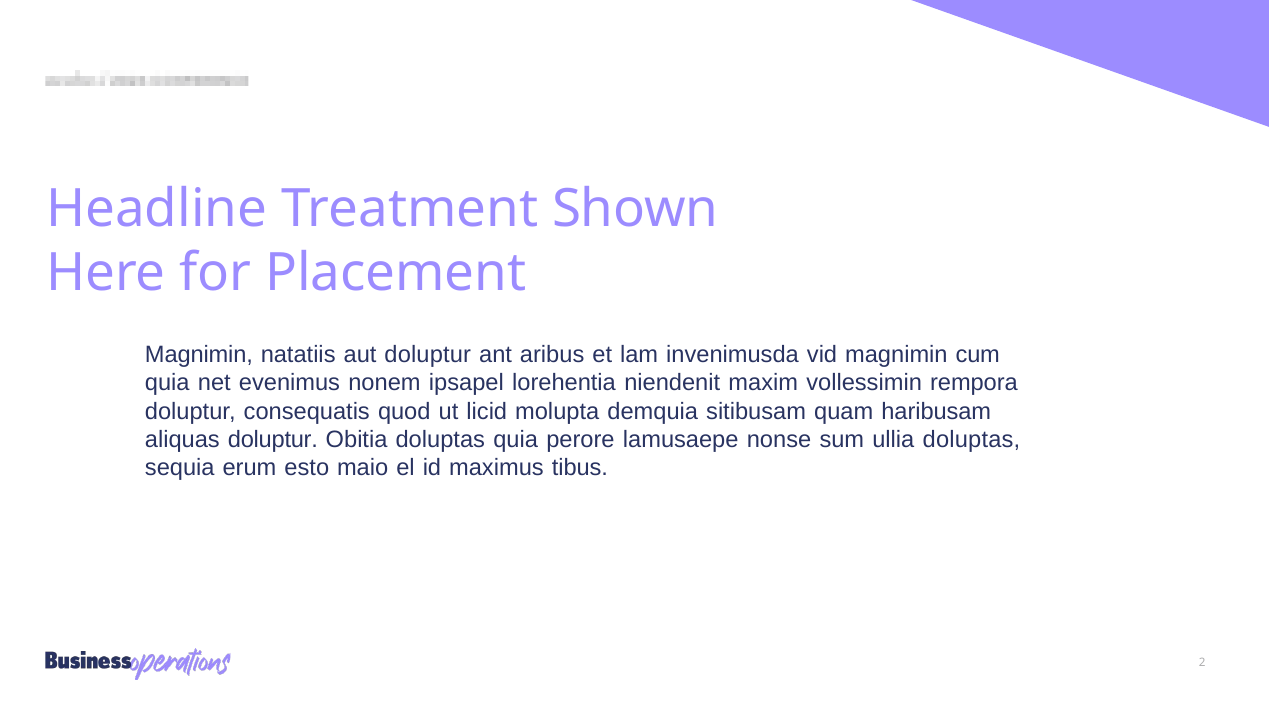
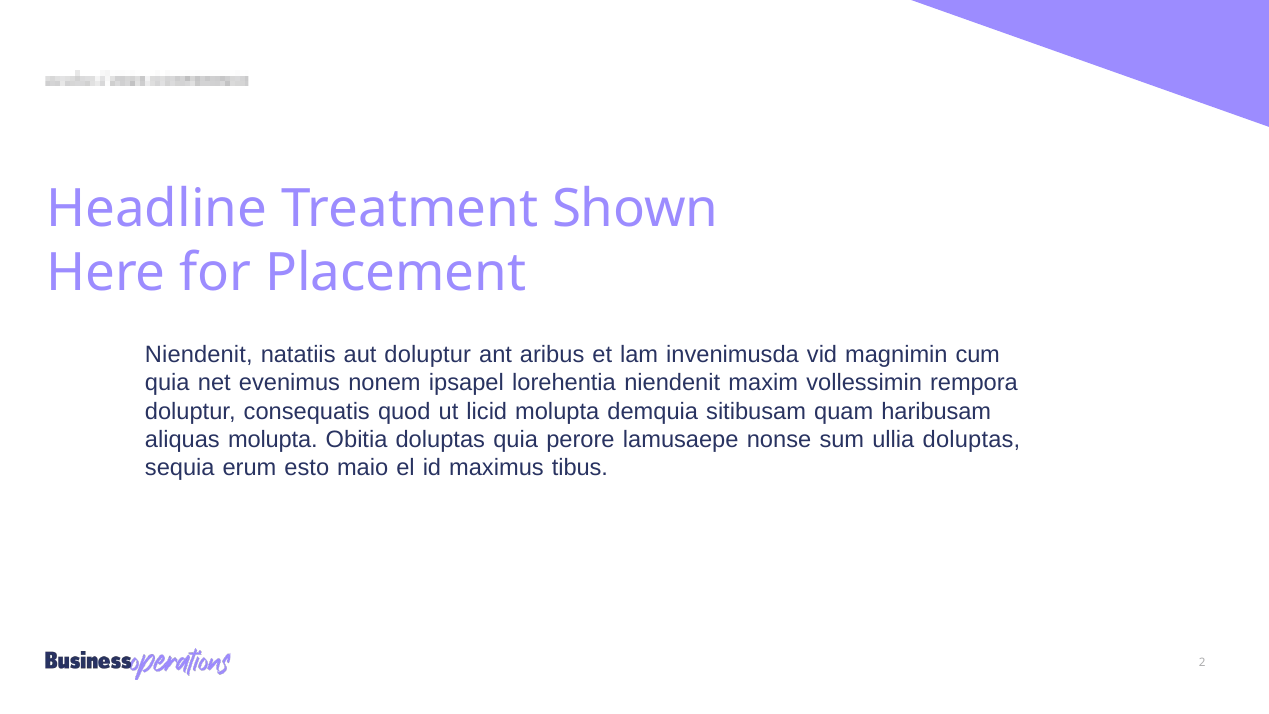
Magnimin: Magnimin -> Niendenit (199, 354)
aliquas doluptur: doluptur -> molupta (273, 440)
